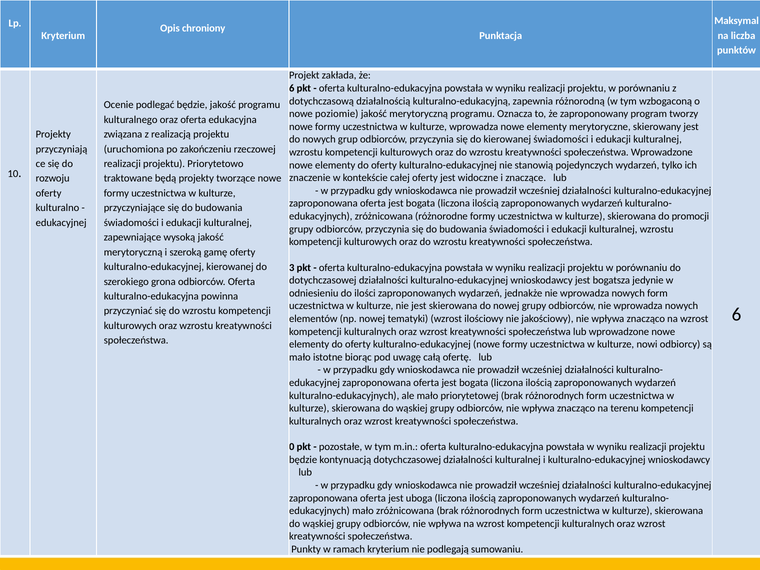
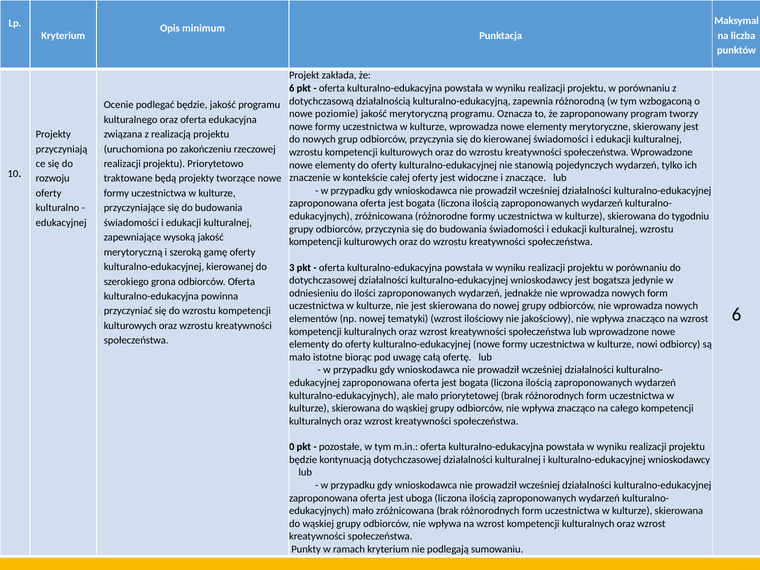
chroniony: chroniony -> minimum (204, 28)
promocji: promocji -> tygodniu (690, 216)
terenu: terenu -> całego (625, 408)
